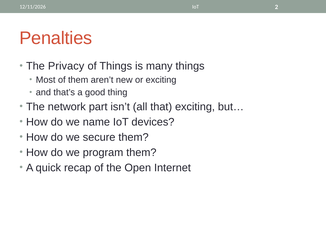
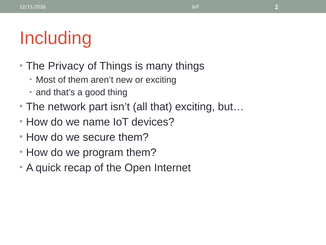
Penalties: Penalties -> Including (56, 38)
